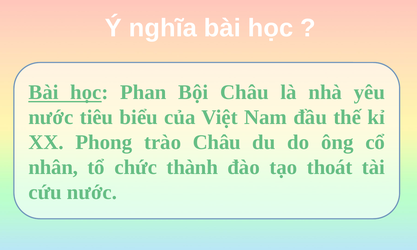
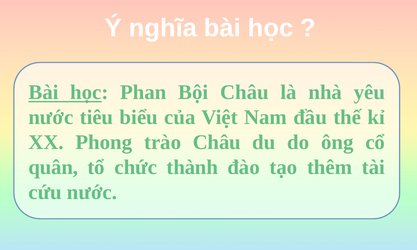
nhân: nhân -> quân (53, 168)
thoát: thoát -> thêm (330, 168)
